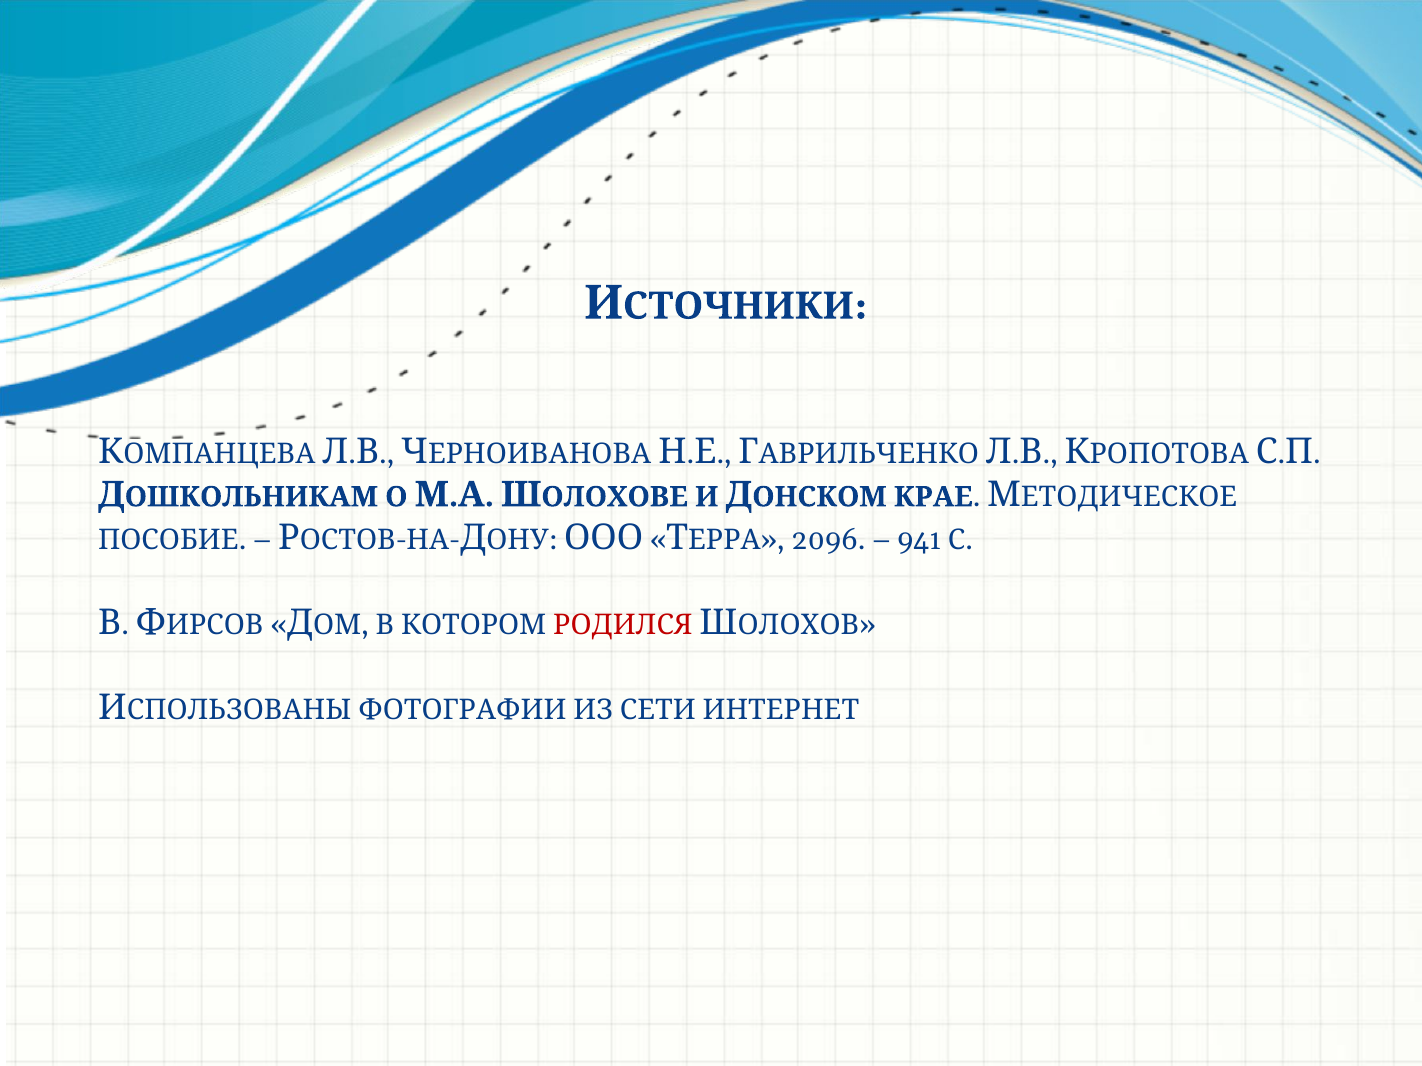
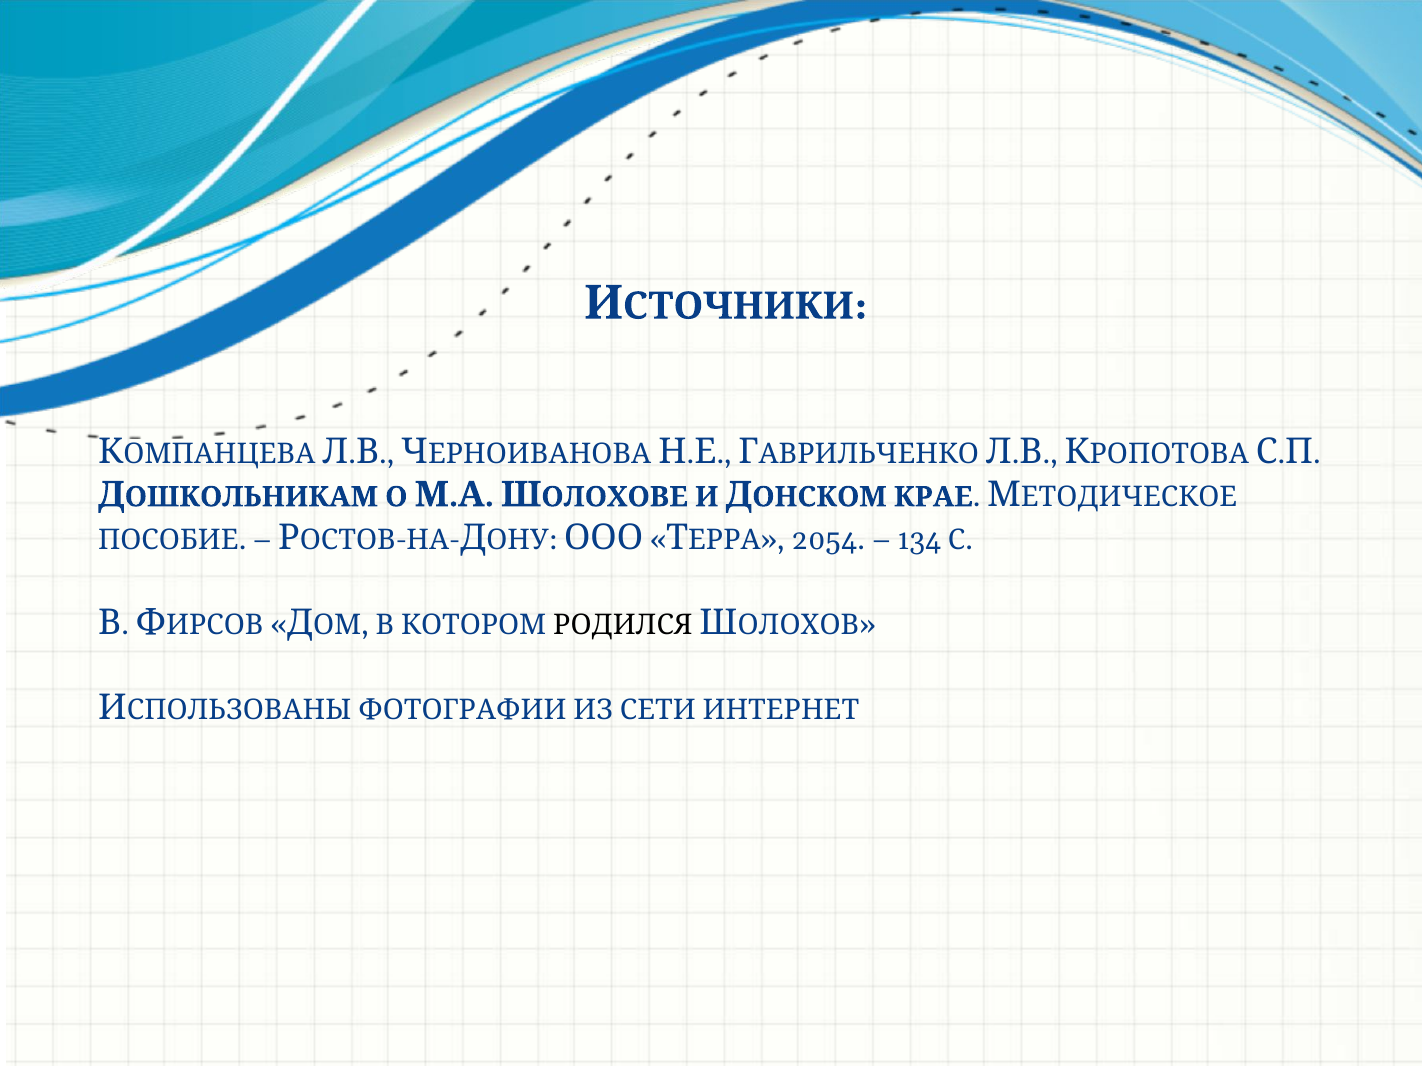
2096: 2096 -> 2054 (828, 540)
941: 941 -> 134 (919, 540)
РОДИЛСЯ colour: red -> black (623, 625)
